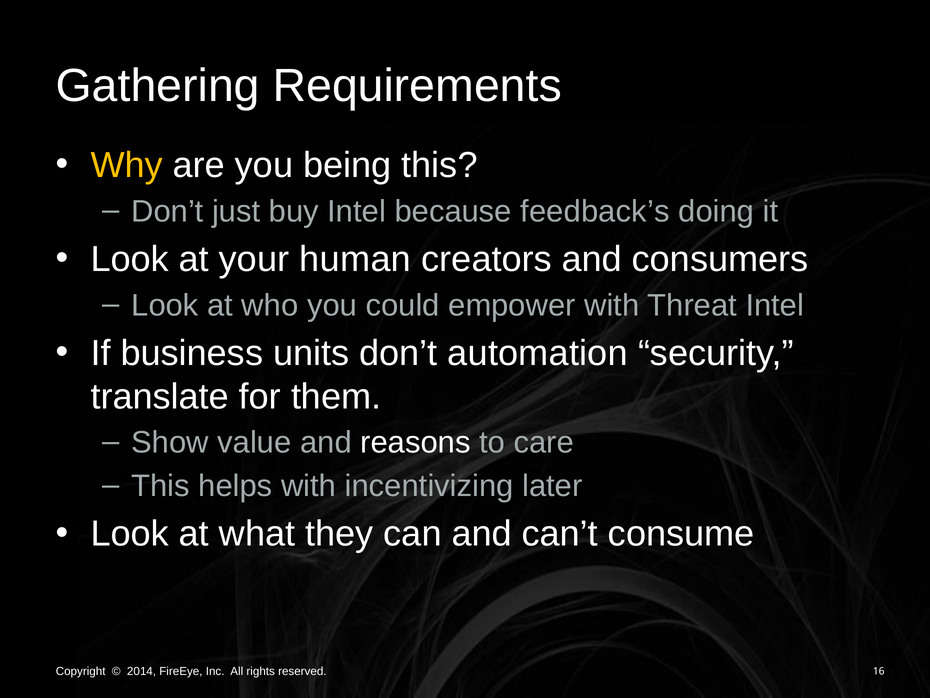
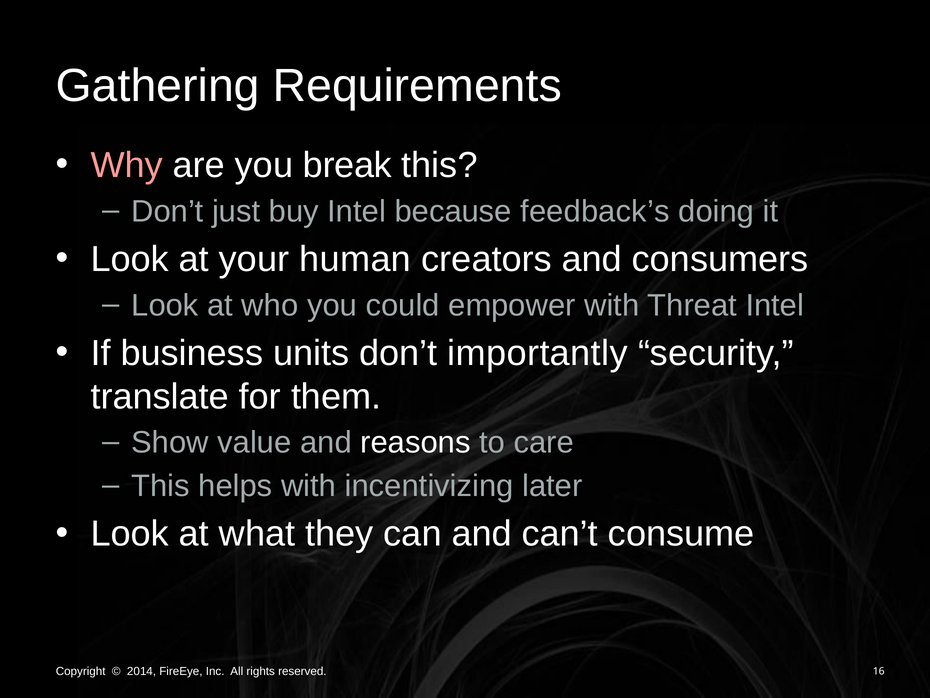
Why colour: yellow -> pink (127, 165)
being: being -> break (347, 165)
automation: automation -> importantly (538, 353)
